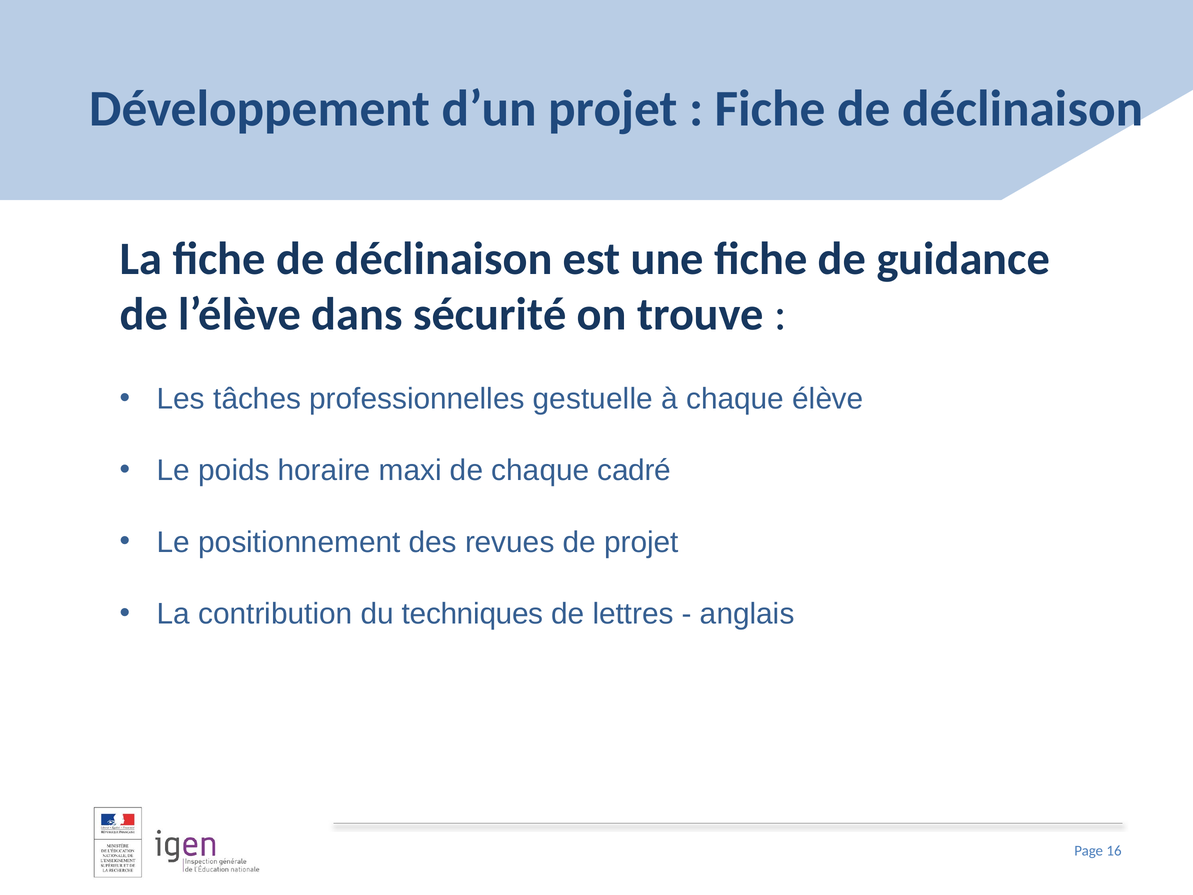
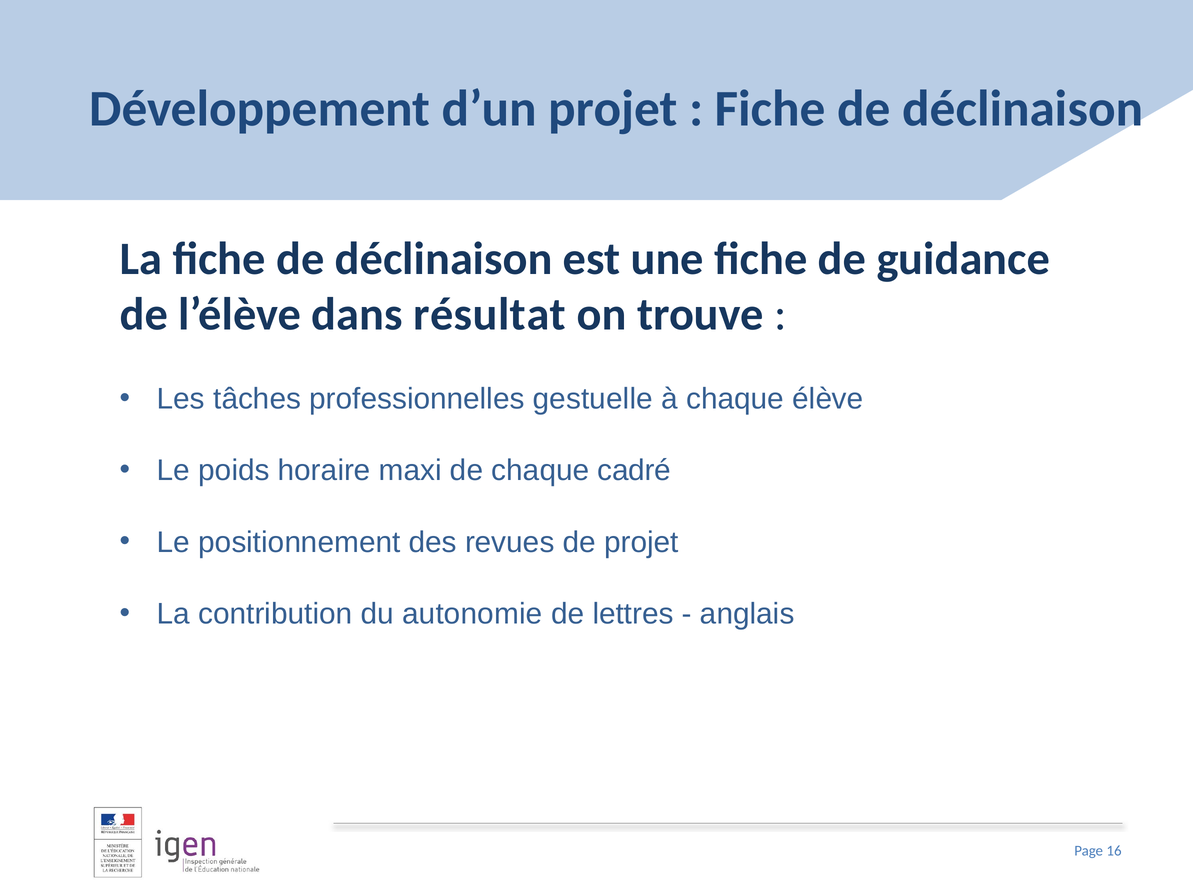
sécurité: sécurité -> résultat (490, 315)
techniques: techniques -> autonomie (472, 614)
